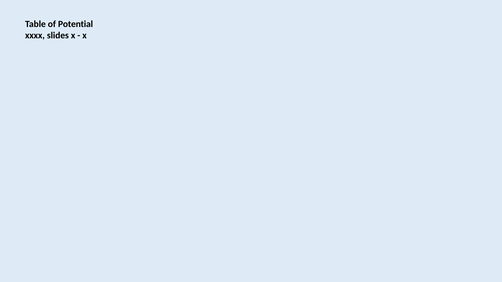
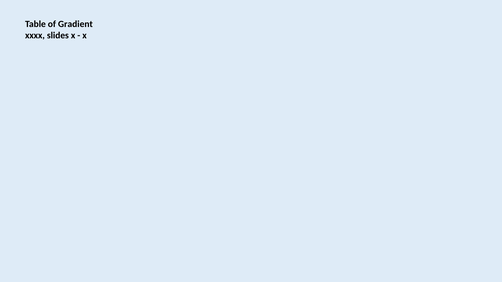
Potential: Potential -> Gradient (75, 24)
